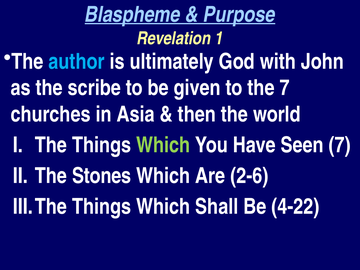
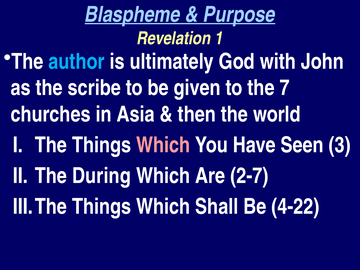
Which colour: light green -> pink (163, 145)
Seen 7: 7 -> 3 (340, 145)
Stones: Stones -> During (101, 176)
2-6: 2-6 -> 2-7 (249, 176)
